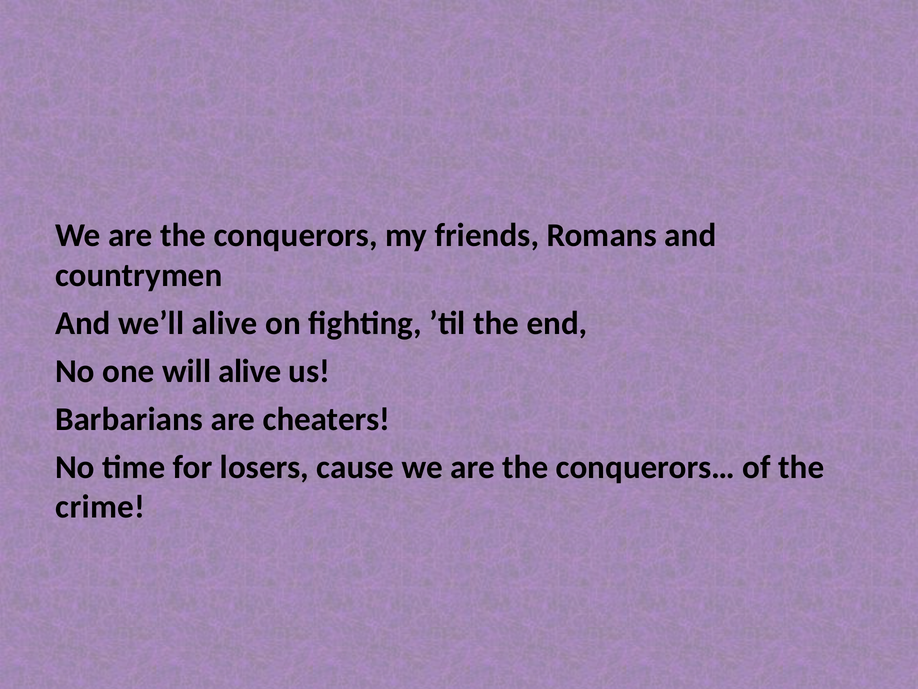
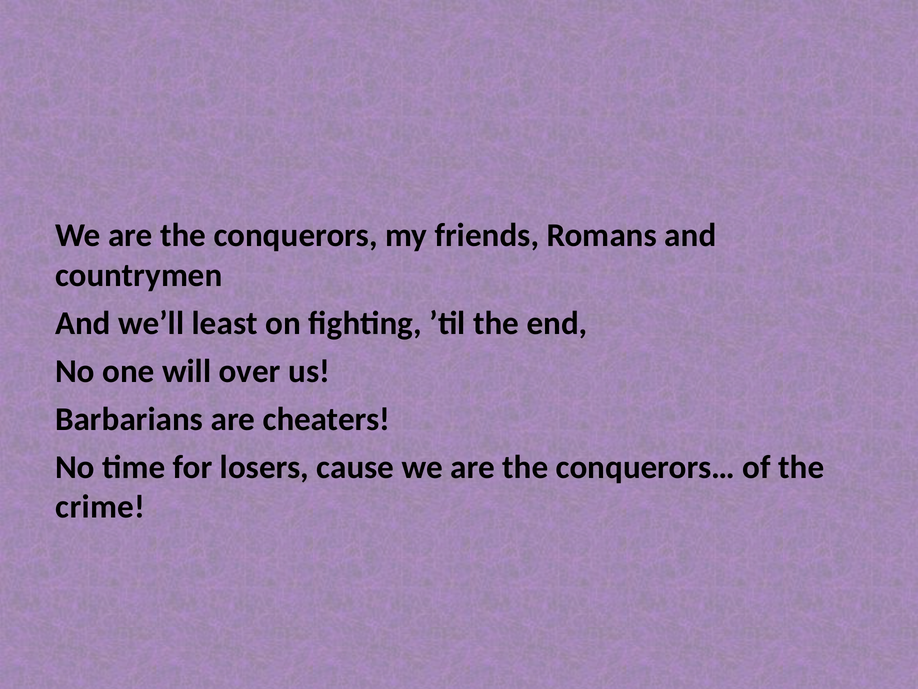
we’ll alive: alive -> least (225, 323)
will alive: alive -> over (250, 371)
